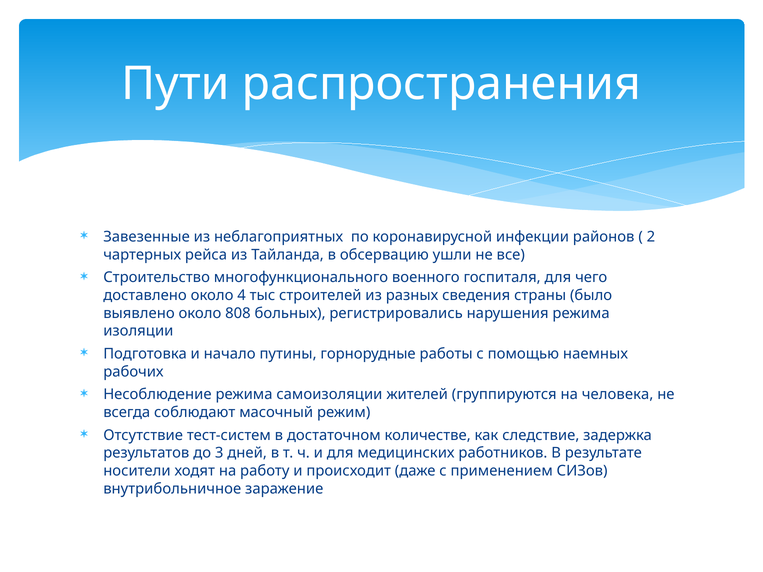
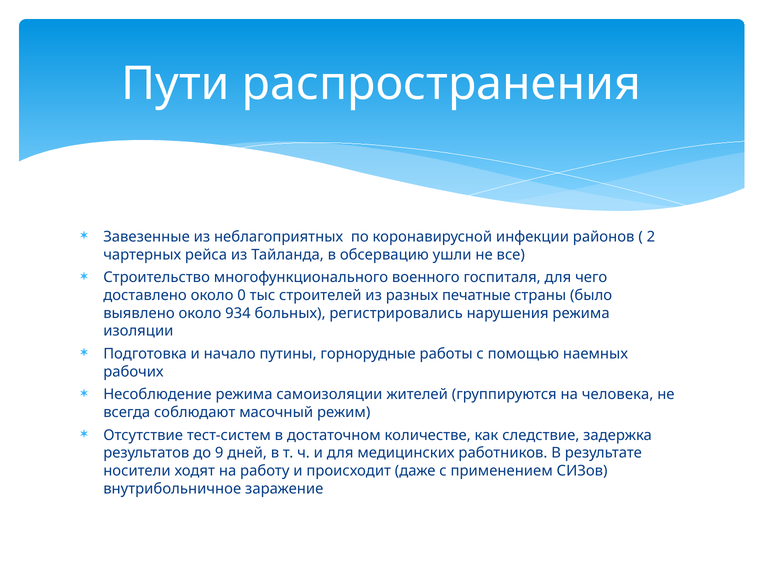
4: 4 -> 0 (242, 296)
сведения: сведения -> печатные (476, 296)
808: 808 -> 934 (238, 313)
3: 3 -> 9 (219, 453)
